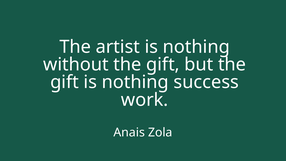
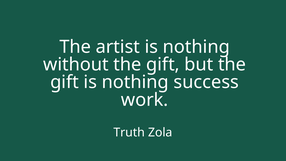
Anais: Anais -> Truth (129, 132)
